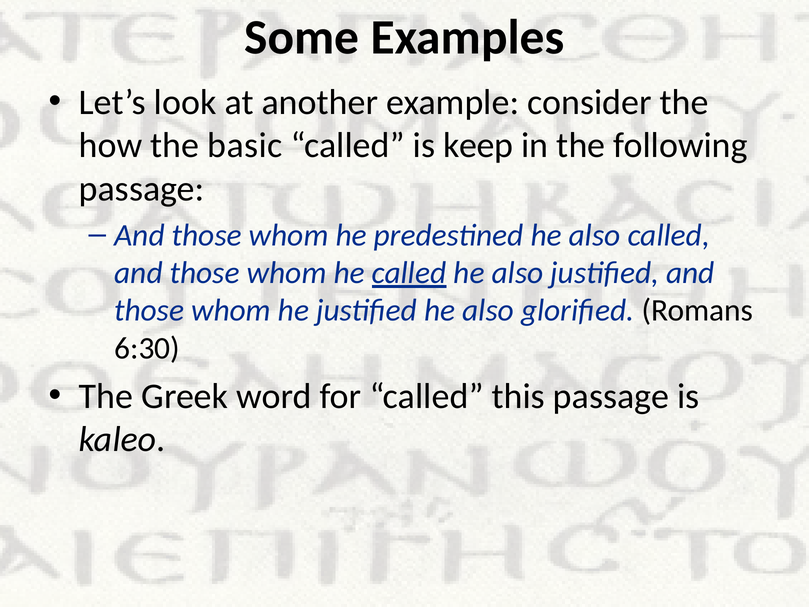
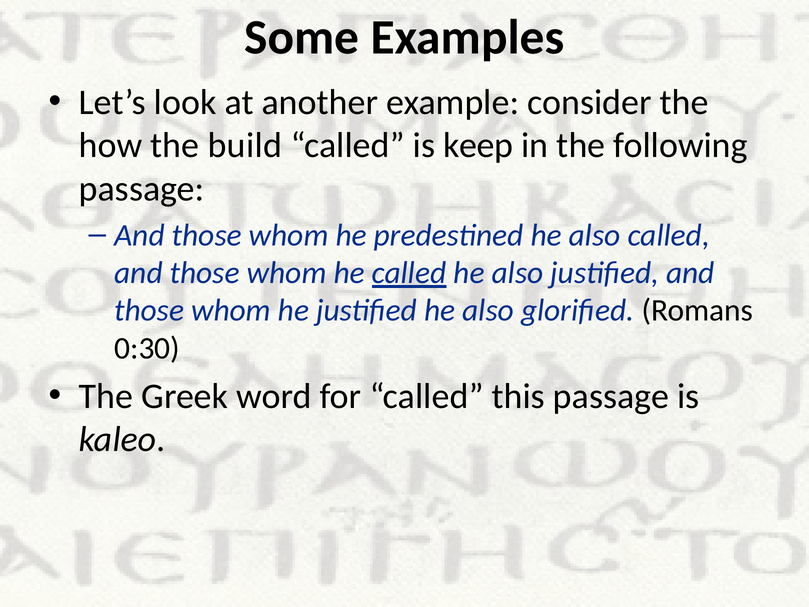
basic: basic -> build (245, 146)
6:30: 6:30 -> 0:30 (147, 348)
